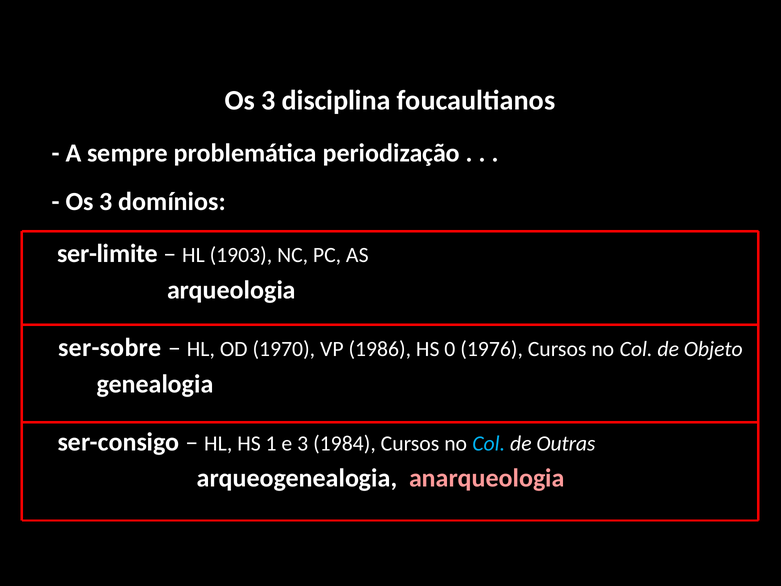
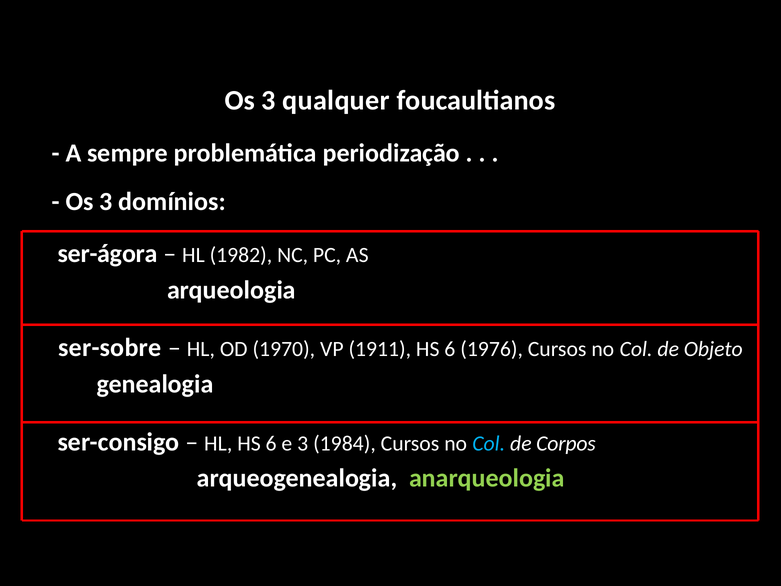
disciplina: disciplina -> qualquer (336, 100)
ser-limite: ser-limite -> ser-ágora (108, 253)
1903: 1903 -> 1982 (241, 255)
1986: 1986 -> 1911 (380, 349)
0: 0 -> 6 (450, 349)
HL HS 1: 1 -> 6 (271, 443)
Outras: Outras -> Corpos (566, 443)
anarqueologia colour: pink -> light green (487, 478)
